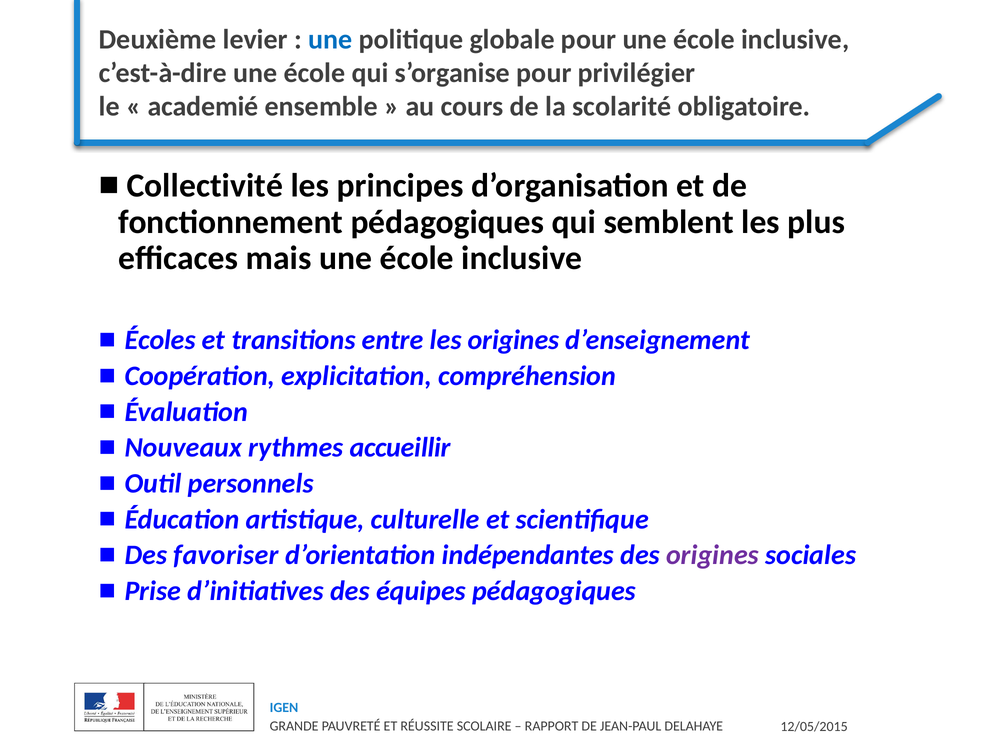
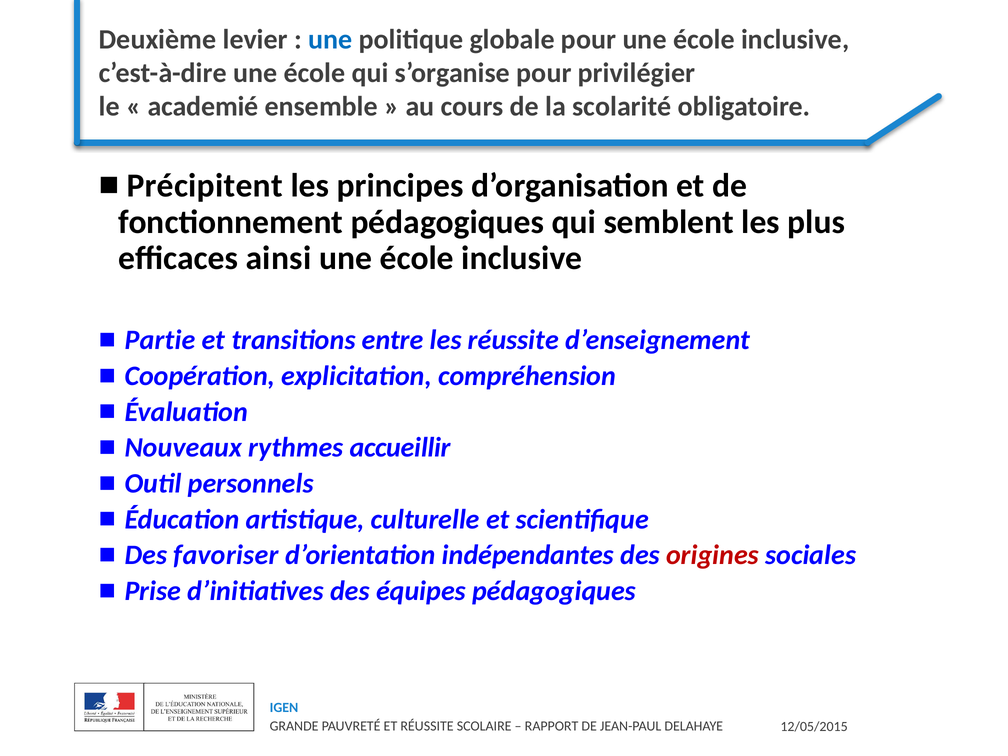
Collectivité: Collectivité -> Précipitent (205, 186)
mais: mais -> ainsi (278, 258)
Écoles: Écoles -> Partie (160, 340)
les origines: origines -> réussite (513, 340)
origines colour: purple -> red (713, 555)
